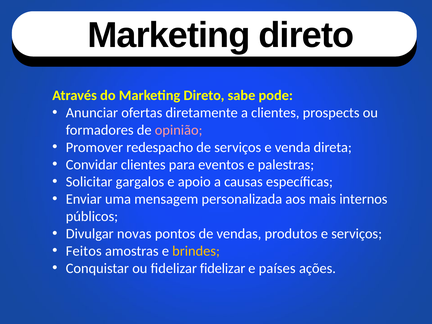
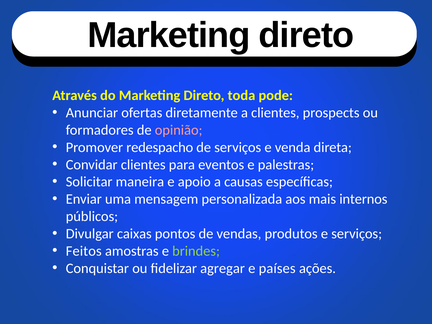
sabe: sabe -> toda (241, 96)
gargalos: gargalos -> maneira (140, 182)
novas: novas -> caixas (134, 234)
brindes colour: yellow -> light green (196, 251)
fidelizar fidelizar: fidelizar -> agregar (223, 268)
